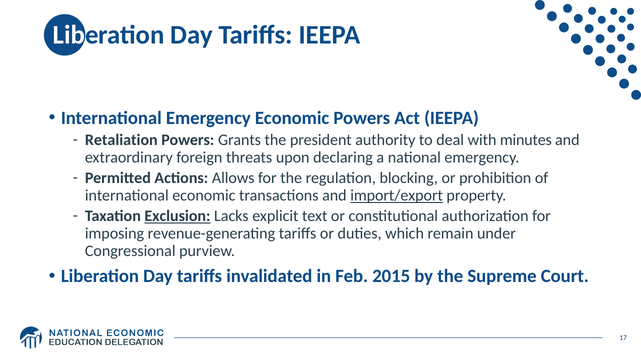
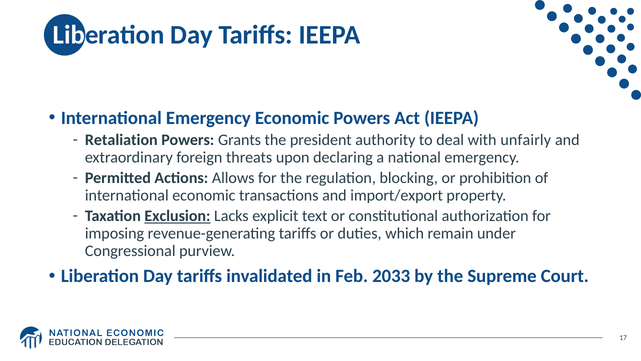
minutes: minutes -> unfairly (526, 140)
import/export underline: present -> none (397, 195)
2015: 2015 -> 2033 (391, 276)
